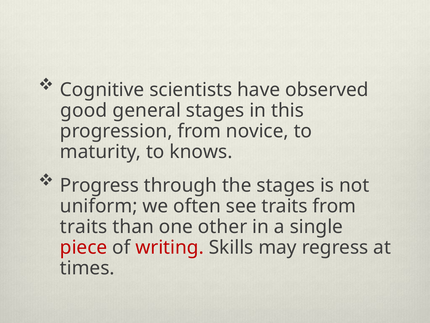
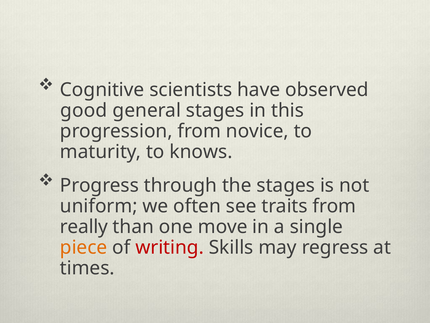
traits: traits -> really (84, 226)
other: other -> move (223, 226)
piece colour: red -> orange (84, 247)
